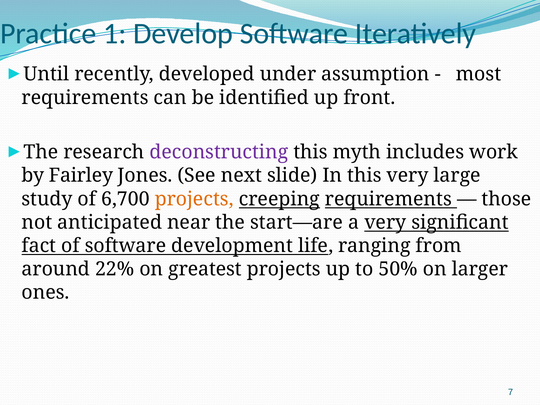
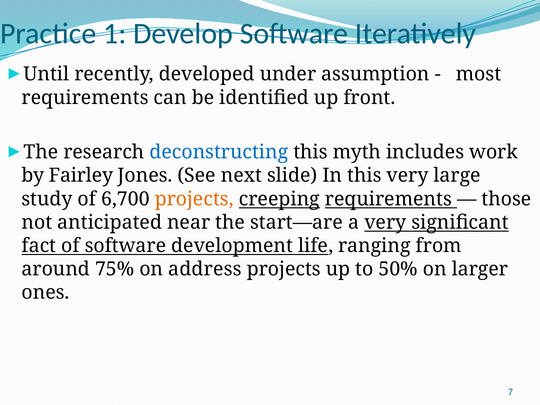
deconstructing colour: purple -> blue (219, 152)
22%: 22% -> 75% (115, 269)
greatest: greatest -> address (205, 269)
